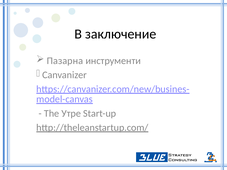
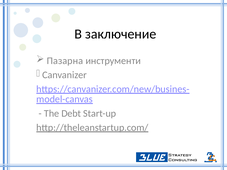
Утре: Утре -> Debt (71, 114)
